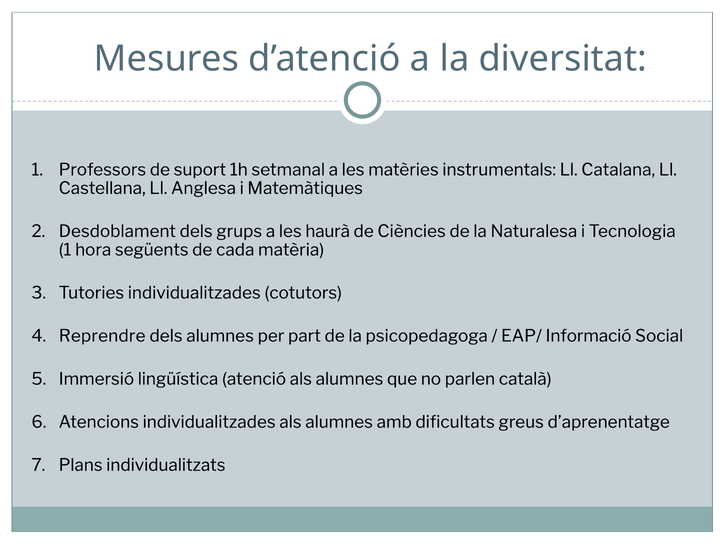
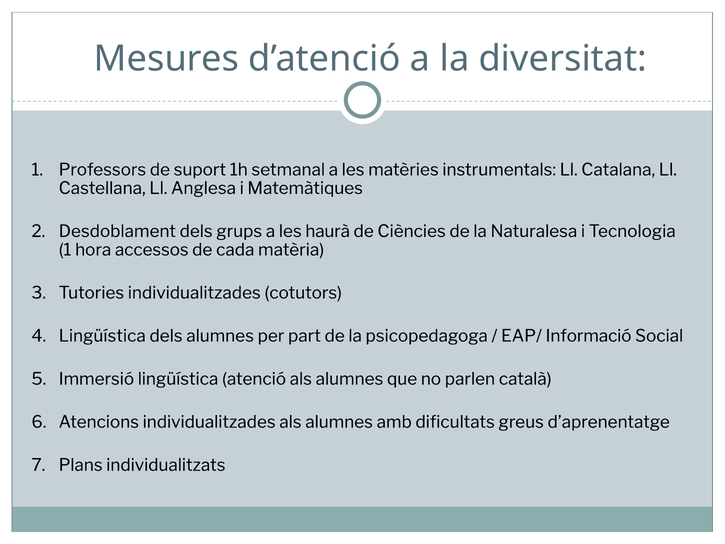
següents: següents -> accessos (152, 250)
Reprendre: Reprendre -> Lingüística (102, 336)
